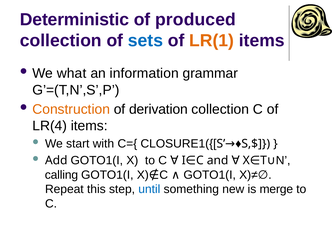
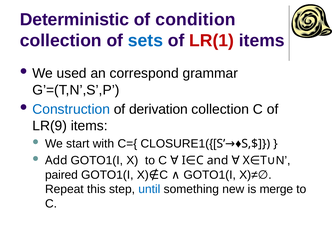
produced: produced -> condition (196, 19)
LR(1 colour: orange -> red (212, 41)
what: what -> used (72, 73)
information: information -> correspond (144, 73)
Construction colour: orange -> blue (71, 109)
LR(4: LR(4 -> LR(9 (50, 126)
calling: calling -> paired (61, 175)
